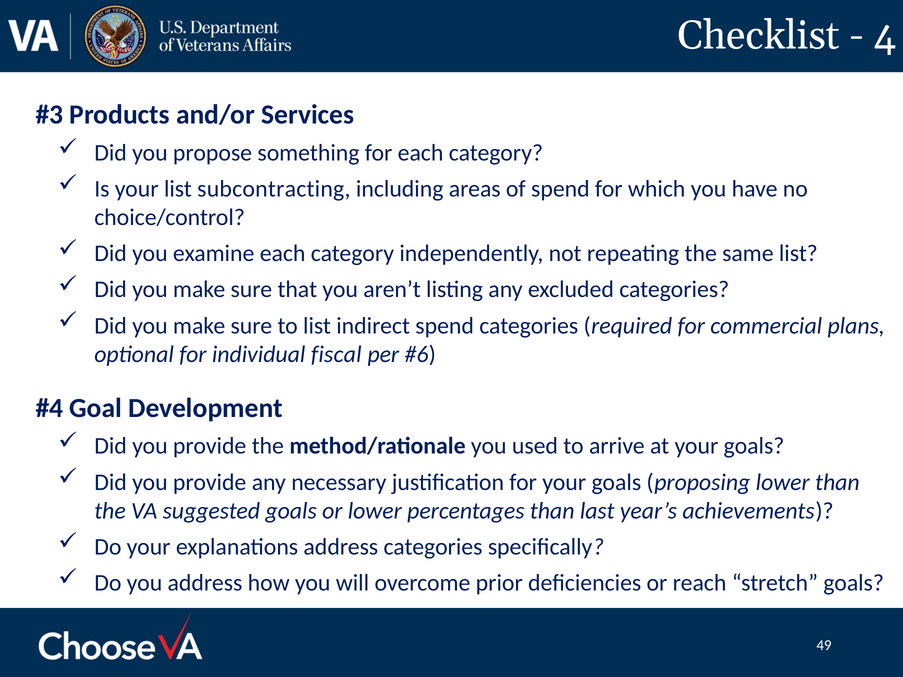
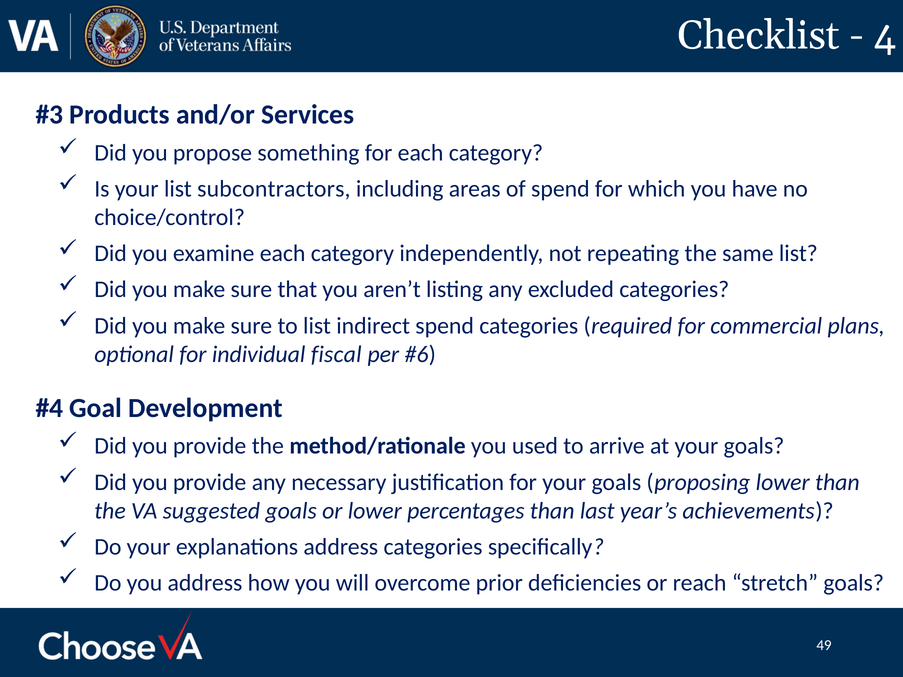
subcontracting: subcontracting -> subcontractors (274, 189)
